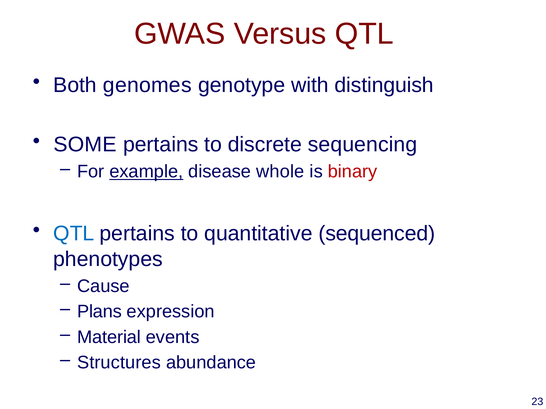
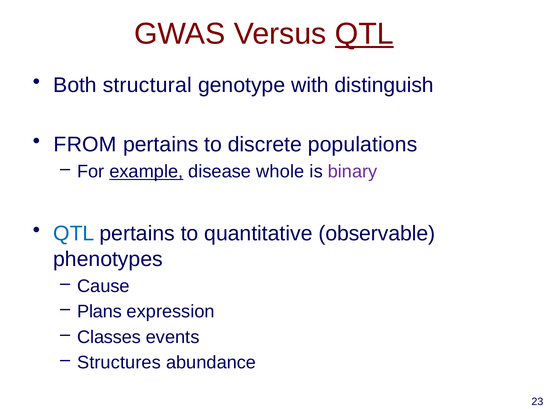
QTL underline: none -> present (364, 34)
genomes: genomes -> structural (147, 85)
SOME: SOME -> FROM (85, 145)
sequencing: sequencing -> populations (363, 145)
binary colour: red -> purple (353, 172)
sequenced: sequenced -> observable (377, 234)
Material: Material -> Classes (109, 337)
